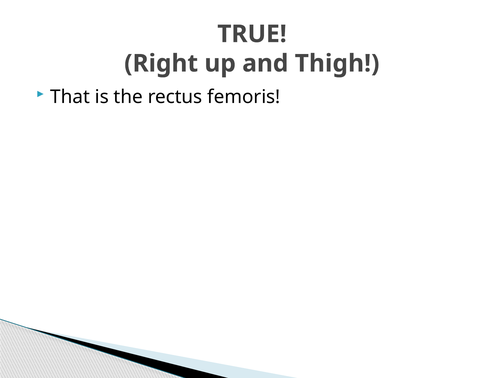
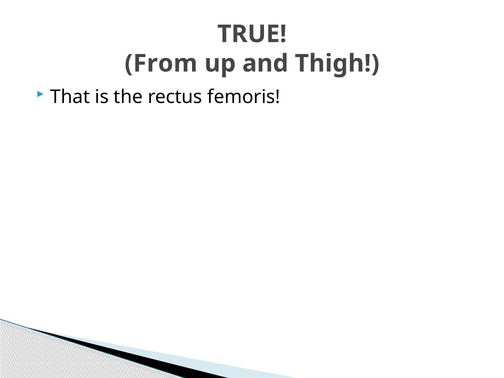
Right: Right -> From (161, 63)
